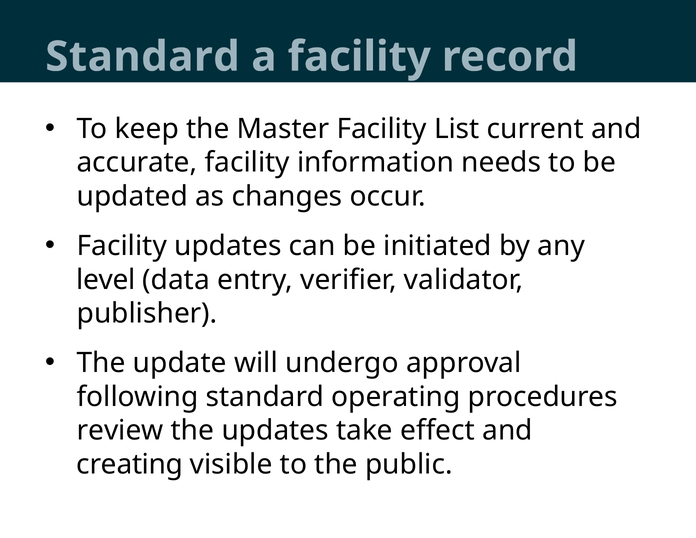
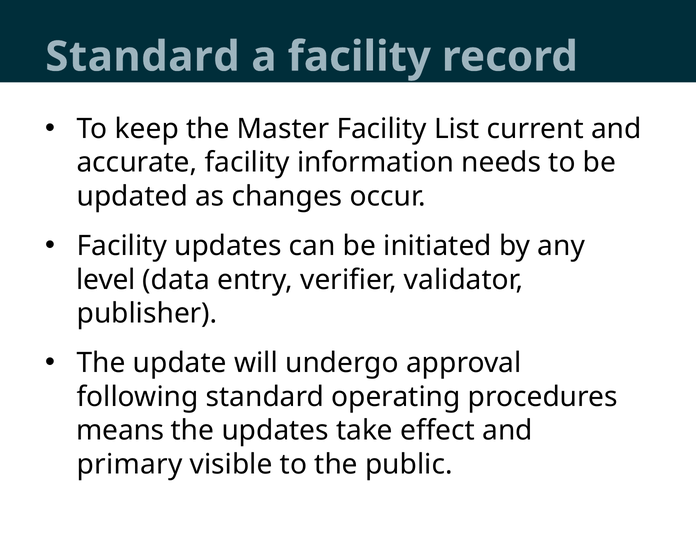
review: review -> means (120, 431)
creating: creating -> primary (130, 464)
